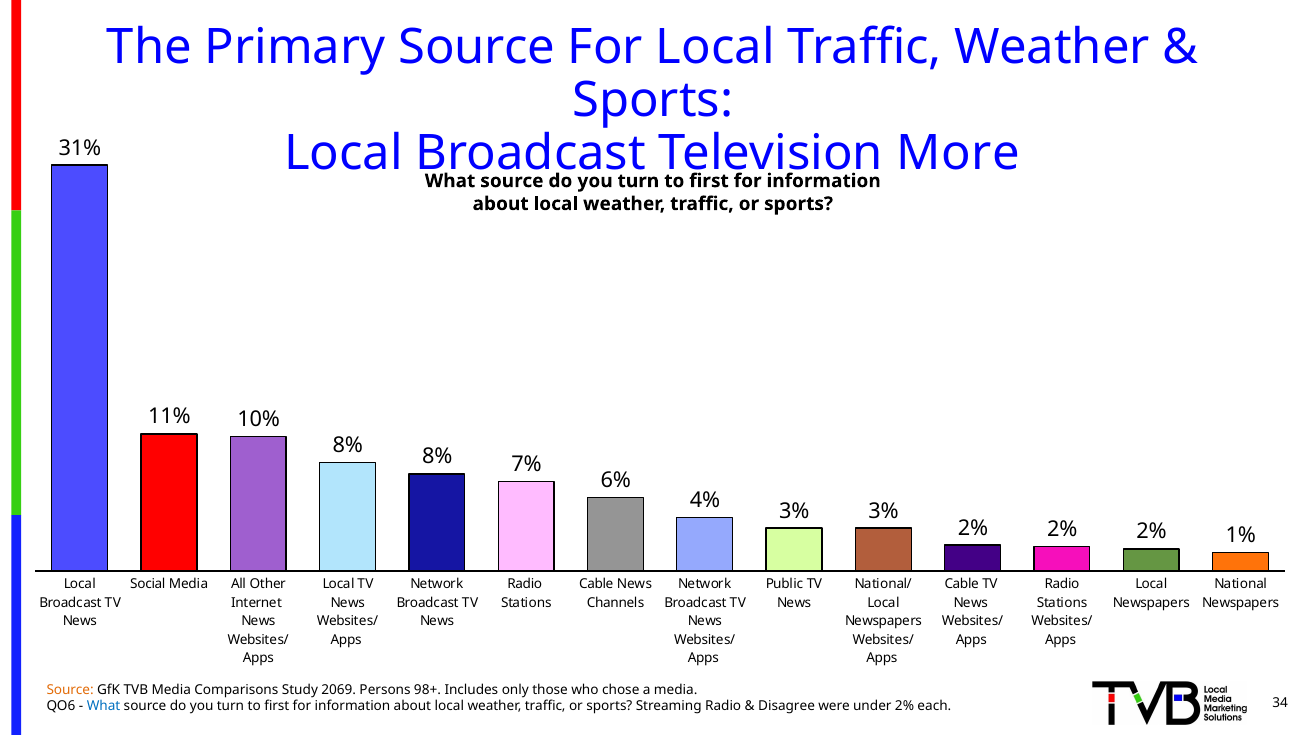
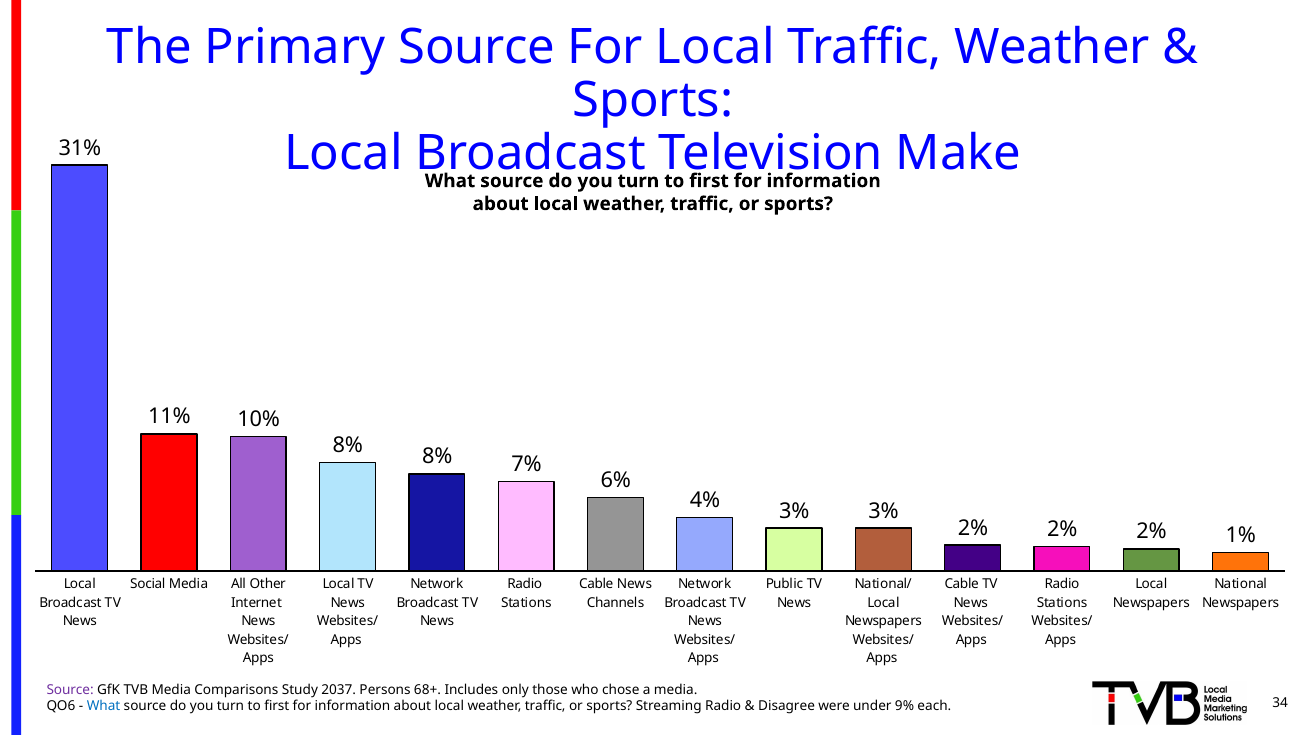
More: More -> Make (959, 153)
Source colour: orange -> purple (70, 690)
2069: 2069 -> 2037 (339, 690)
98+: 98+ -> 68+ (427, 690)
under 2%: 2% -> 9% (905, 706)
